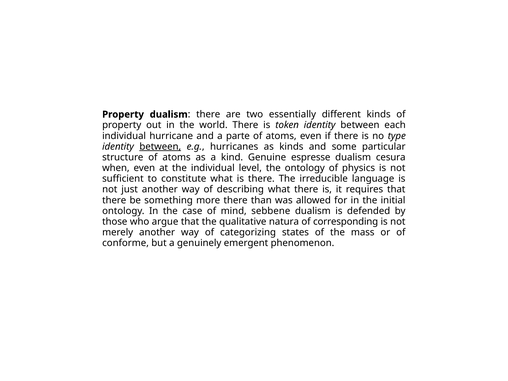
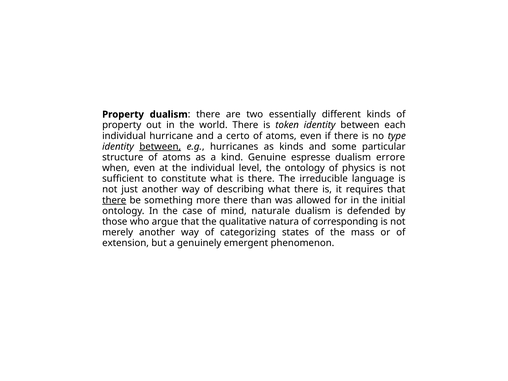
parte: parte -> certo (238, 136)
cesura: cesura -> errore (391, 157)
there underline: none -> present (114, 200)
sebbene: sebbene -> naturale (271, 211)
conforme: conforme -> extension (126, 243)
